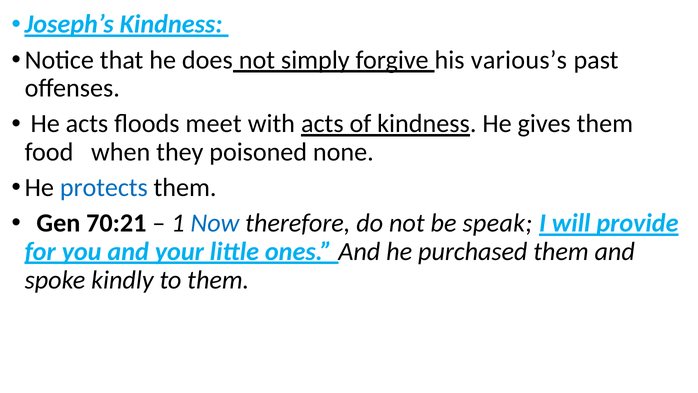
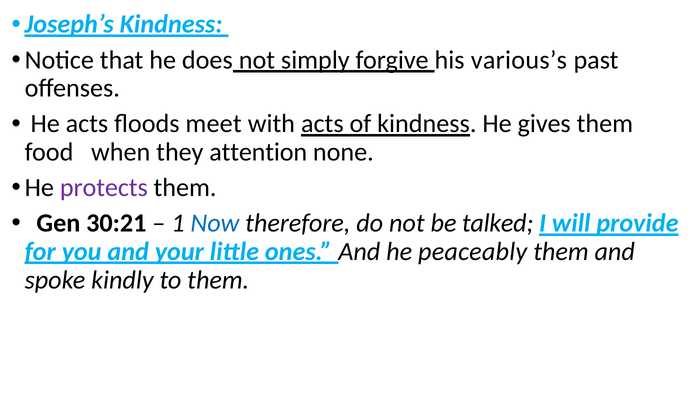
poisoned: poisoned -> attention (258, 152)
protects colour: blue -> purple (104, 188)
70:21: 70:21 -> 30:21 (116, 223)
speak: speak -> talked (498, 223)
purchased: purchased -> peaceably (473, 251)
